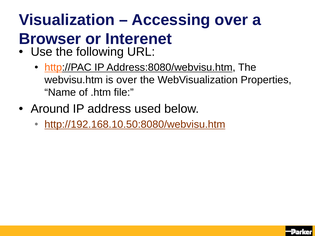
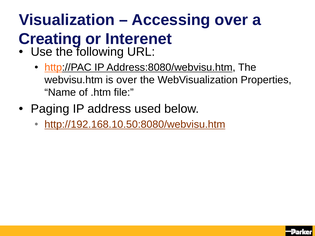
Browser: Browser -> Creating (50, 39)
Around: Around -> Paging (50, 109)
